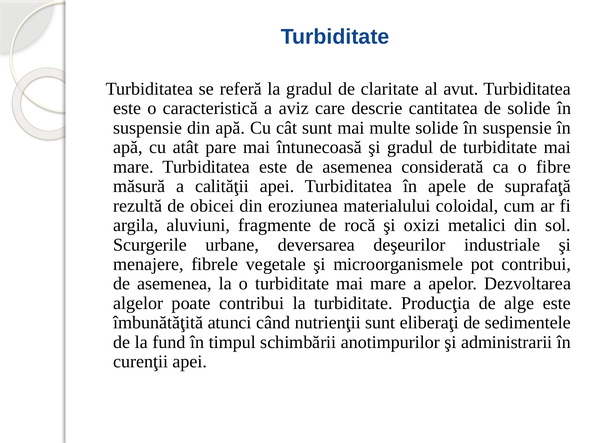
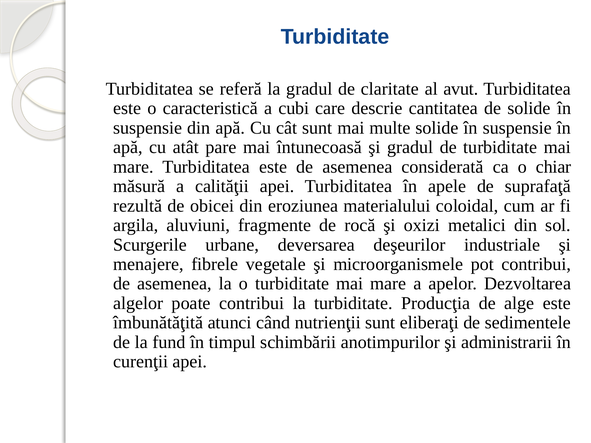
aviz: aviz -> cubi (294, 108)
fibre: fibre -> chiar (554, 167)
